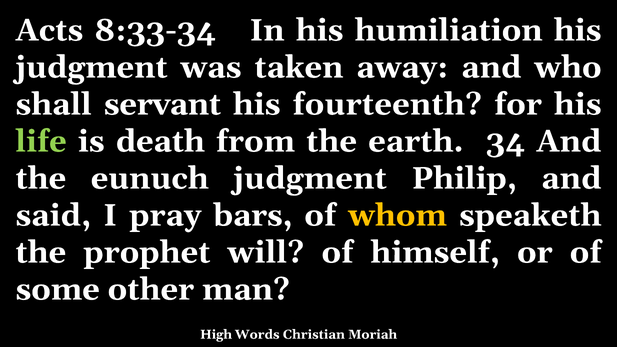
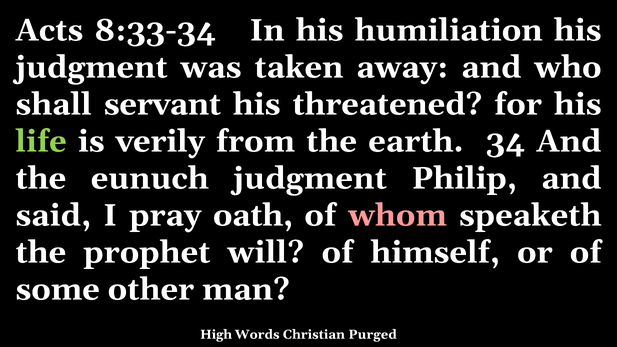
fourteenth: fourteenth -> threatened (387, 104)
death: death -> verily (160, 141)
bars: bars -> oath (253, 215)
whom colour: yellow -> pink (398, 215)
Moriah: Moriah -> Purged (373, 335)
